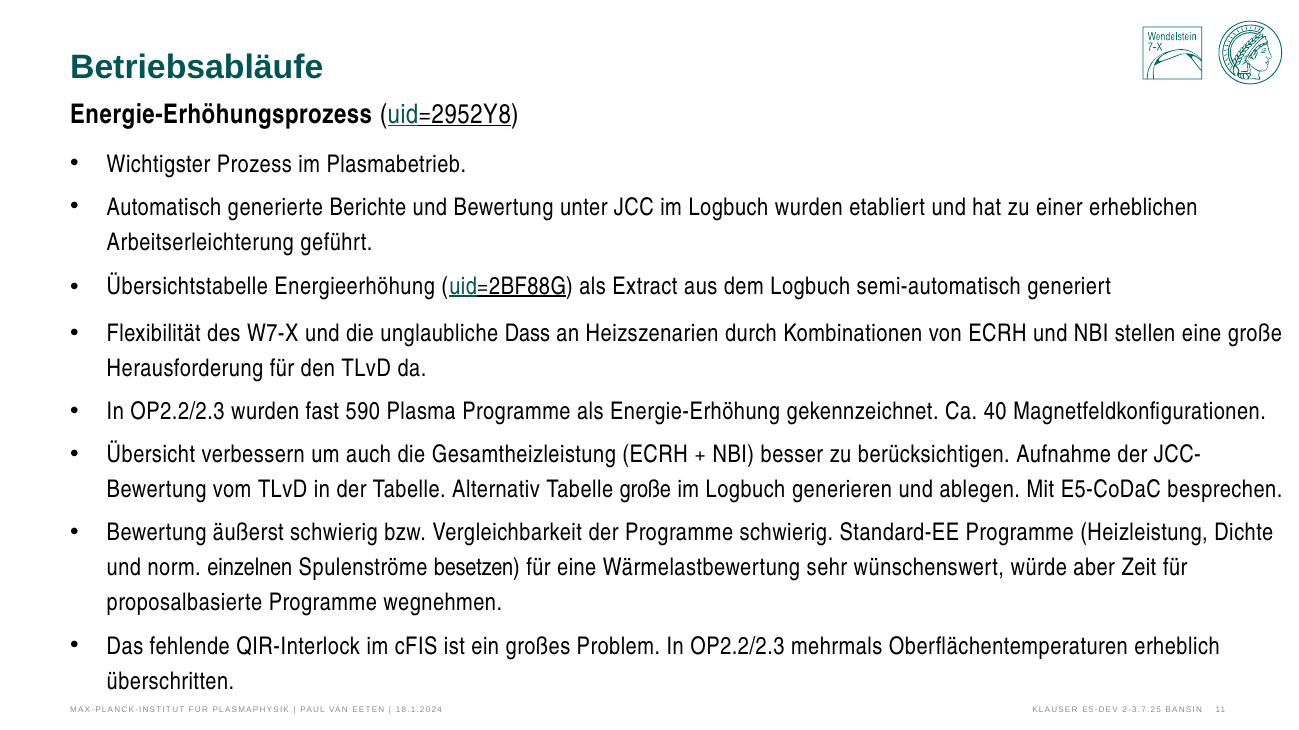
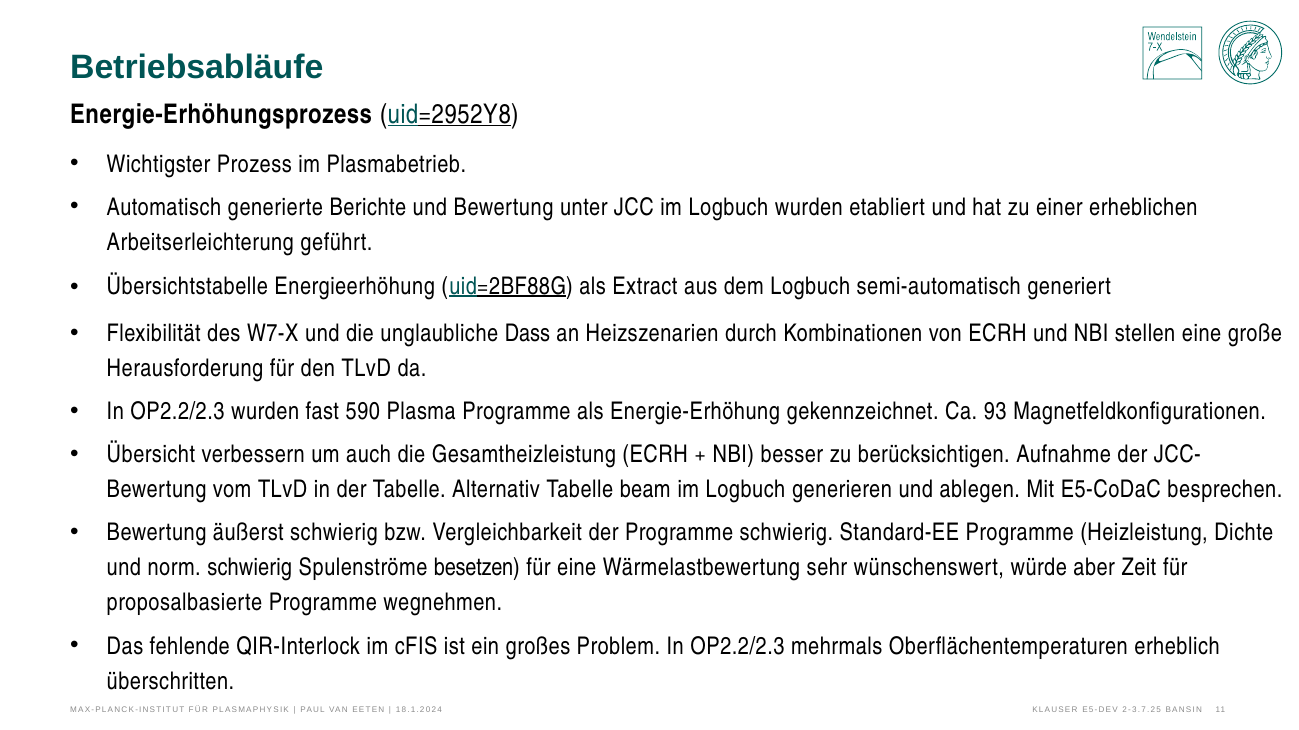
40: 40 -> 93 (995, 412)
Tabelle große: große -> beam (645, 490)
norm einzelnen: einzelnen -> schwierig (250, 568)
